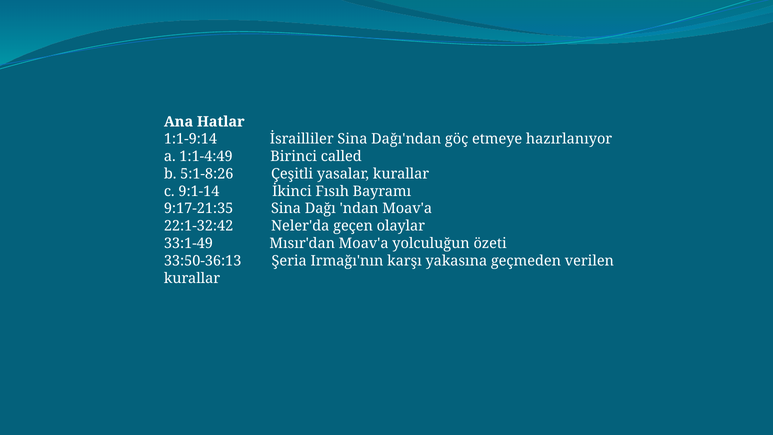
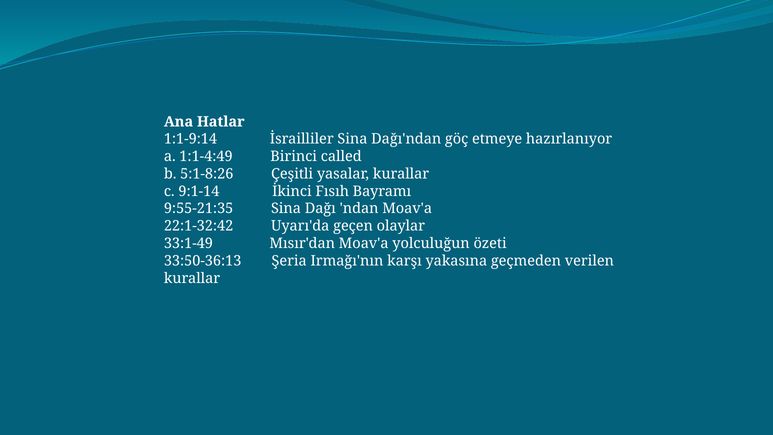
9:17-21:35: 9:17-21:35 -> 9:55-21:35 (199, 209)
Neler'da: Neler'da -> Uyarı'da (300, 226)
